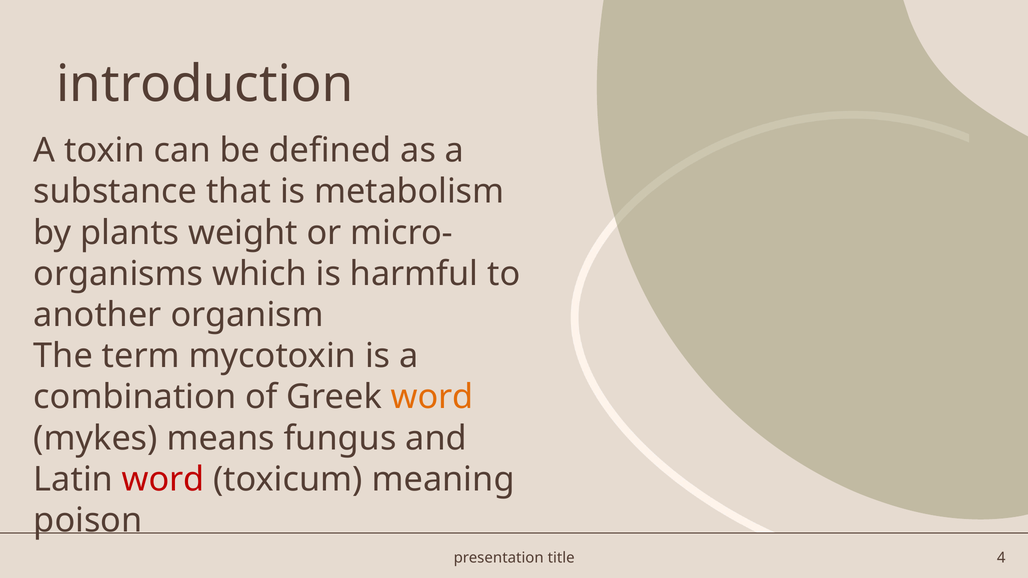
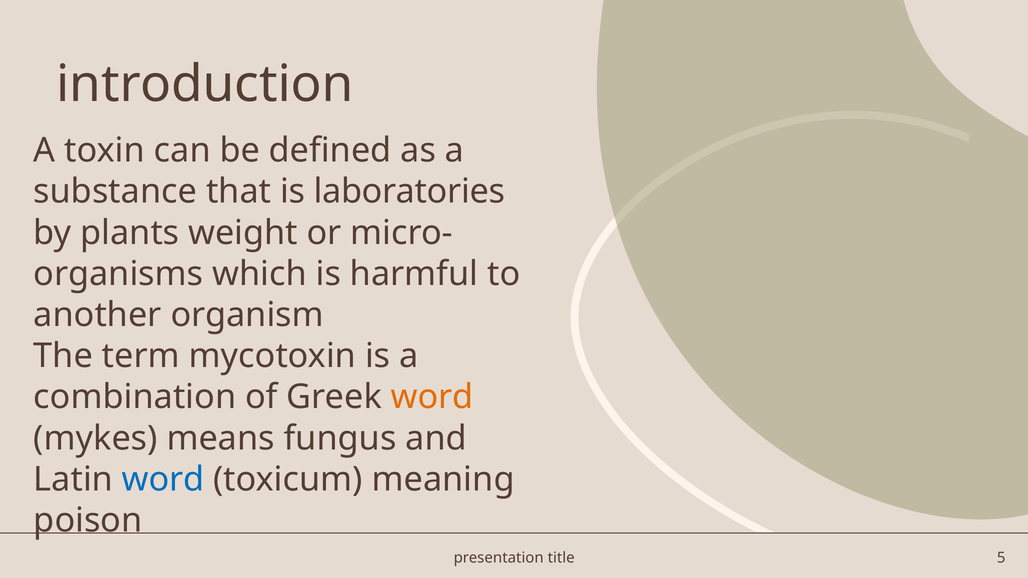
metabolism: metabolism -> laboratories (409, 192)
word colour: red -> blue (163, 480)
4: 4 -> 5 (1001, 558)
